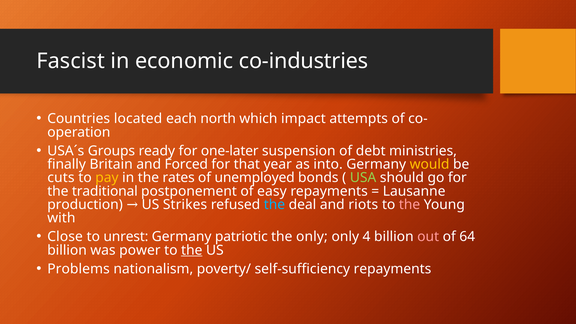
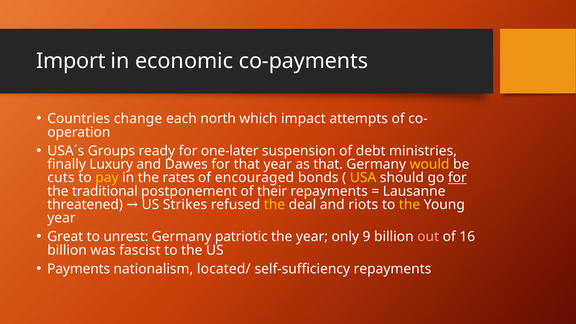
Fascist: Fascist -> Import (71, 61)
co-industries: co-industries -> co-payments (303, 61)
located: located -> change (138, 119)
Britain: Britain -> Luxury (111, 164)
Forced: Forced -> Dawes (186, 164)
as into: into -> that (328, 164)
unemployed: unemployed -> encouraged (254, 178)
USA colour: light green -> yellow (363, 178)
for underline: none -> present (457, 178)
easy: easy -> their (272, 191)
production: production -> threatened (85, 205)
the colour: light blue -> yellow (274, 205)
the colour: pink -> yellow (410, 205)
with: with -> year (61, 218)
Close: Close -> Great (65, 237)
the only: only -> year (312, 237)
4: 4 -> 9 (367, 237)
64: 64 -> 16 (467, 237)
power: power -> fascist (140, 250)
the underline: present -> none (192, 250)
Problems: Problems -> Payments (79, 269)
poverty/: poverty/ -> located/ (224, 269)
